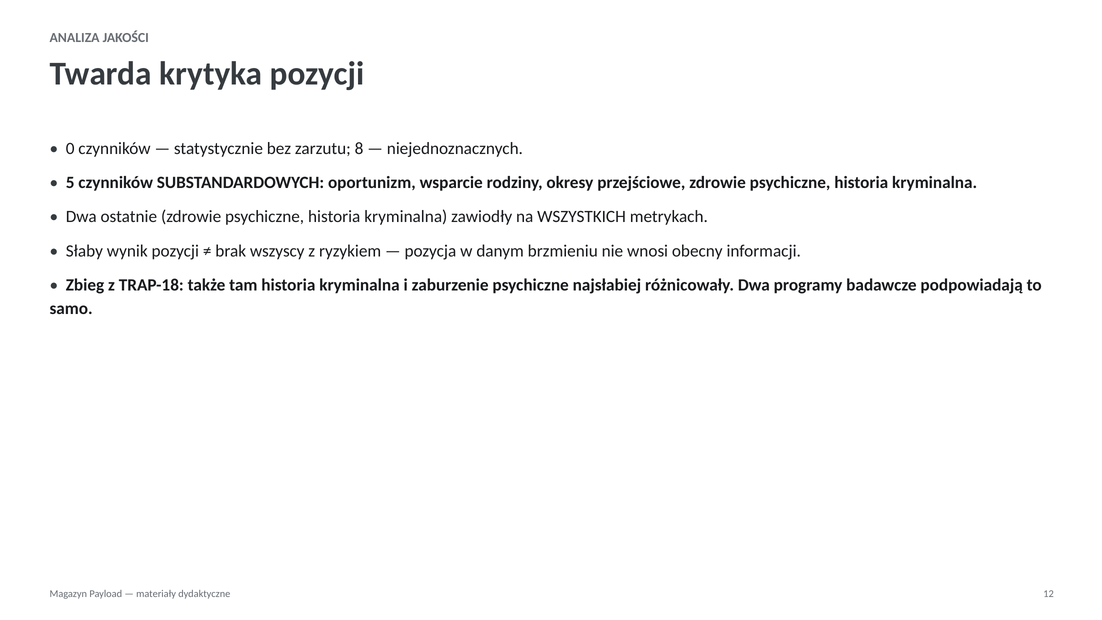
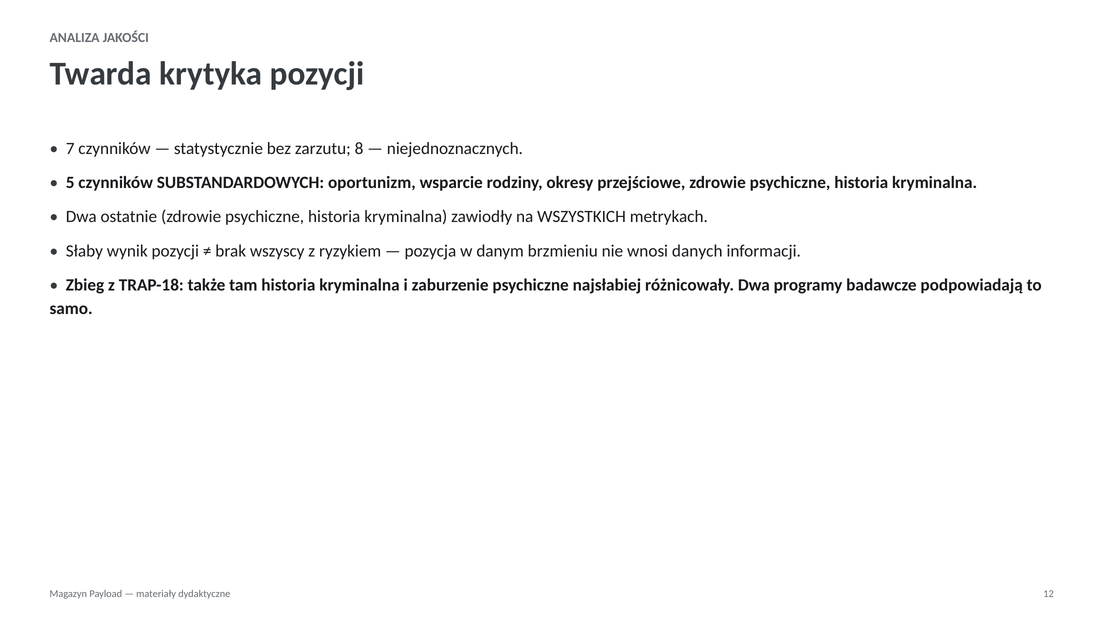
0: 0 -> 7 (70, 148)
obecny: obecny -> danych (697, 251)
